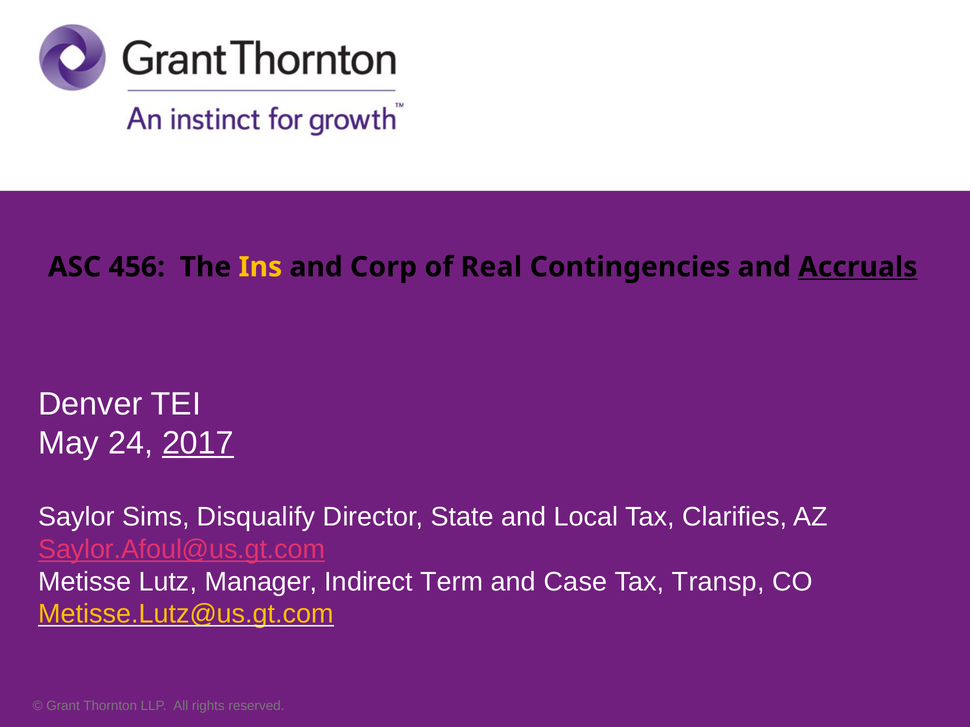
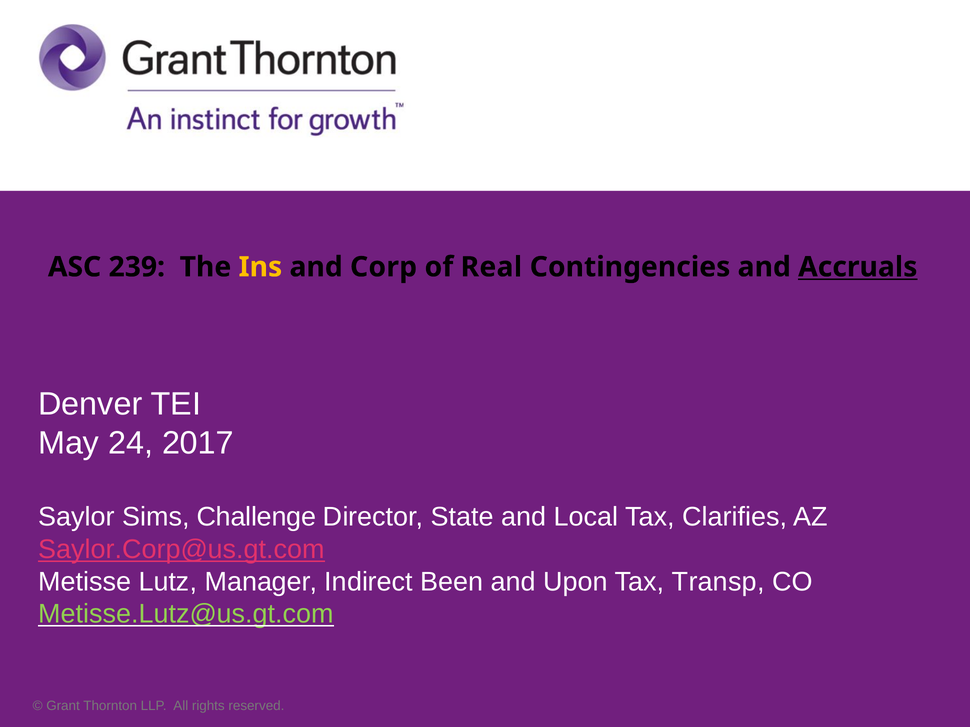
456: 456 -> 239 (137, 267)
2017 underline: present -> none (198, 443)
Disqualify: Disqualify -> Challenge (256, 517)
Saylor.Afoul@us.gt.com: Saylor.Afoul@us.gt.com -> Saylor.Corp@us.gt.com (182, 550)
Term: Term -> Been (452, 582)
Case: Case -> Upon (576, 582)
Metisse.Lutz@us.gt.com colour: yellow -> light green (186, 614)
